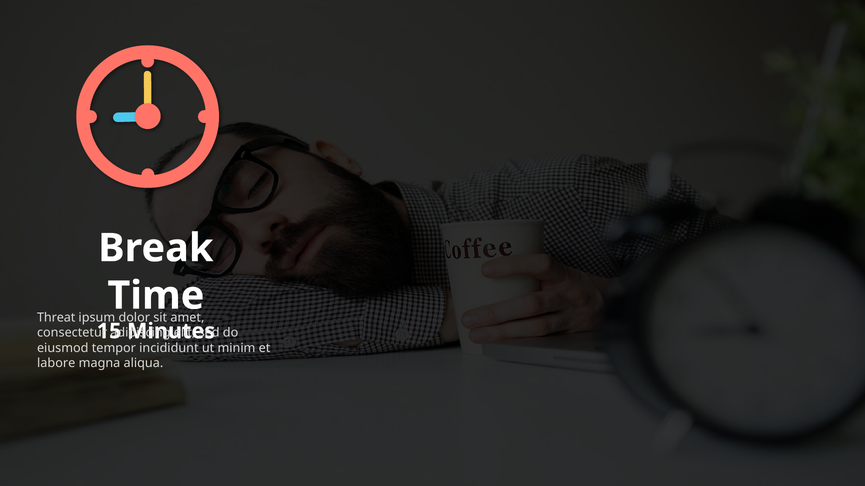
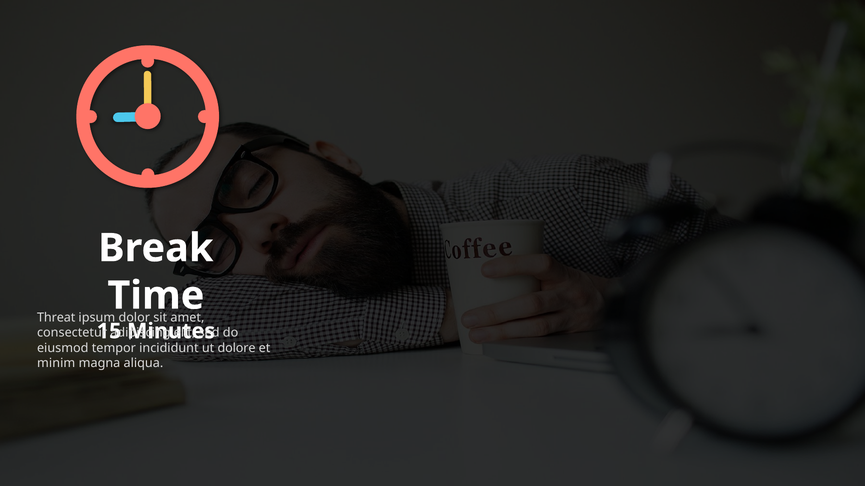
minim: minim -> dolore (237, 348)
labore: labore -> minim (56, 364)
